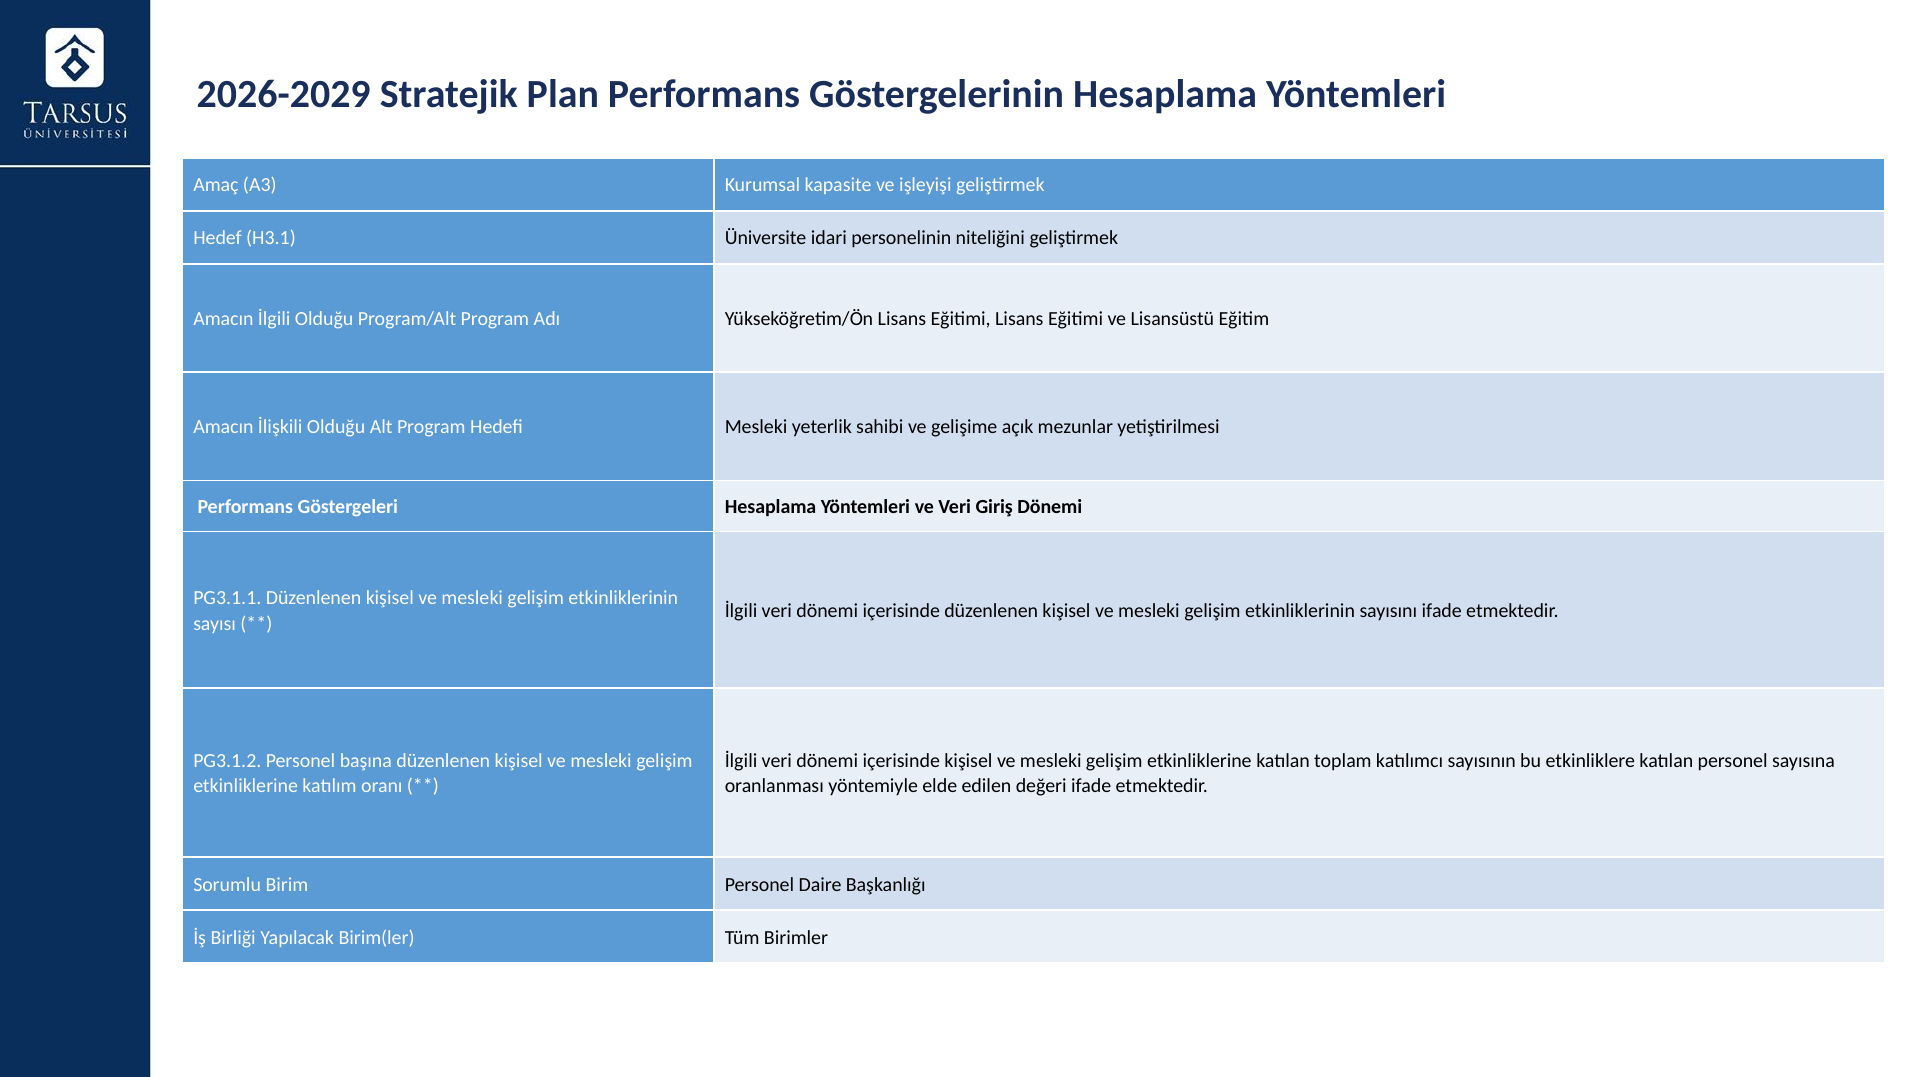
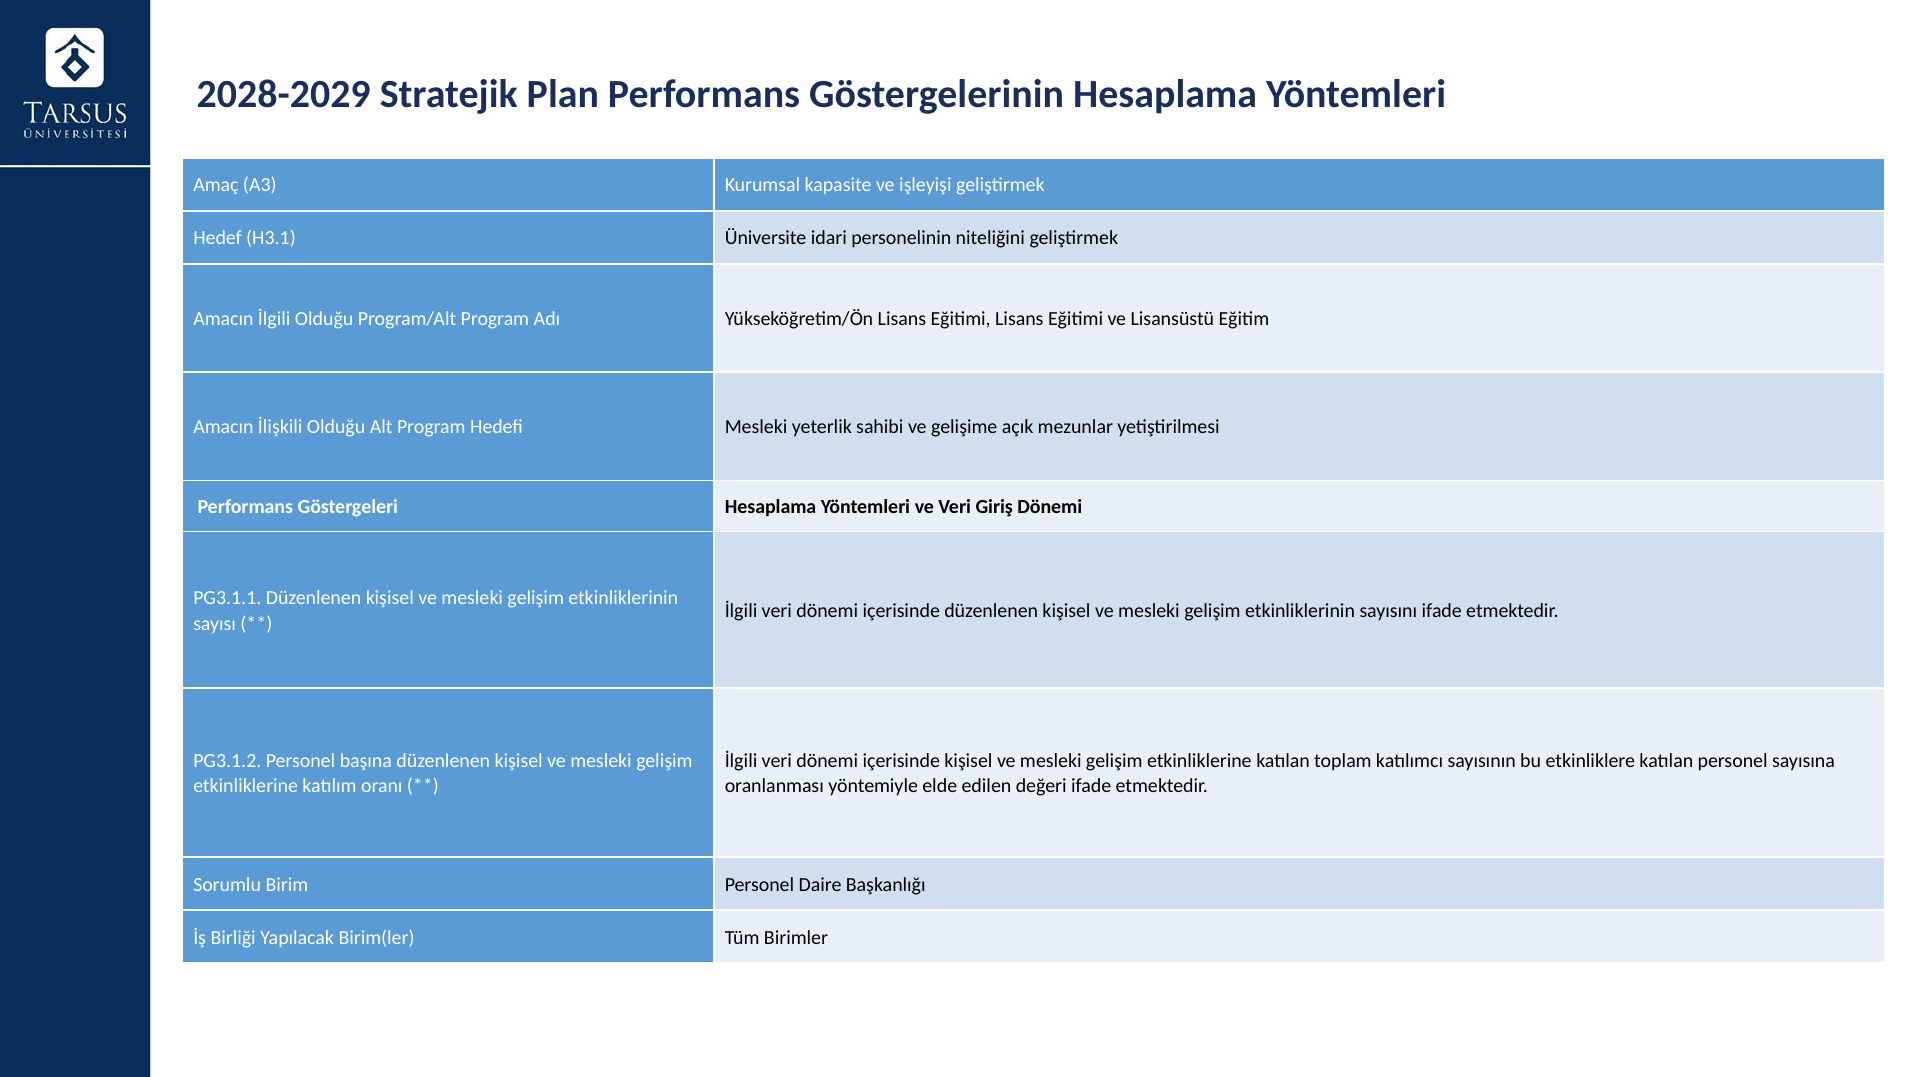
2026-2029: 2026-2029 -> 2028-2029 (284, 95)
